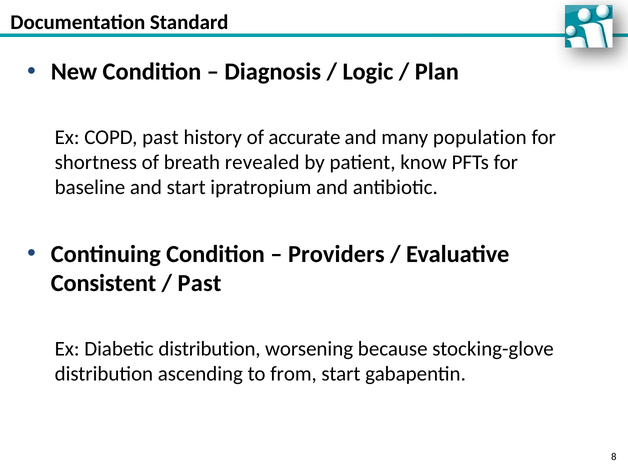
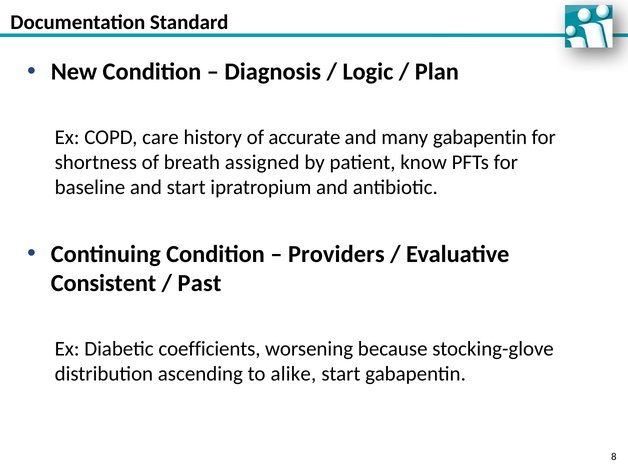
COPD past: past -> care (160, 137)
many population: population -> gabapentin (480, 137)
revealed: revealed -> assigned (262, 162)
Diabetic distribution: distribution -> coefficients (209, 349)
from: from -> alike (293, 374)
